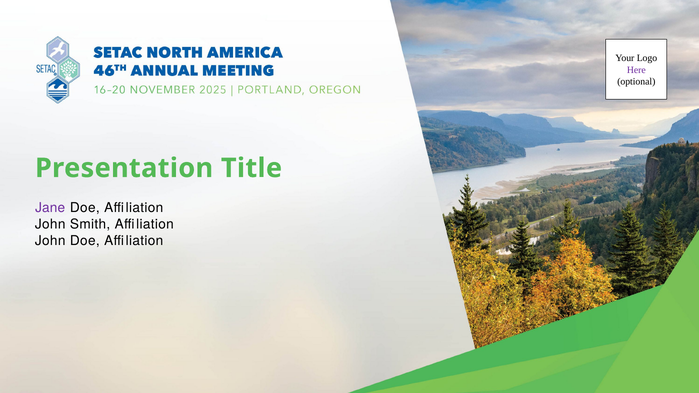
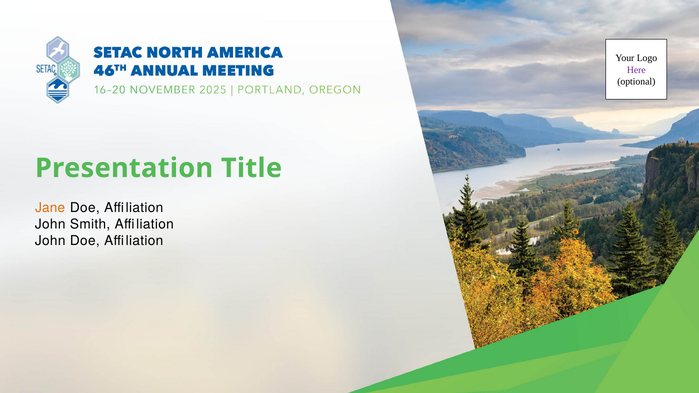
Jane colour: purple -> orange (50, 208)
